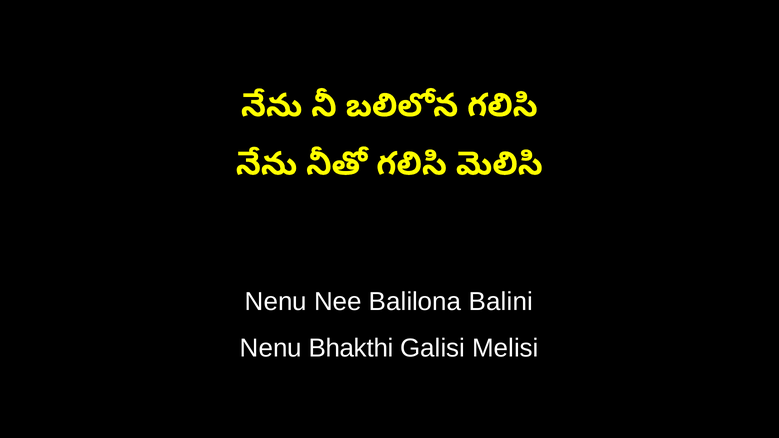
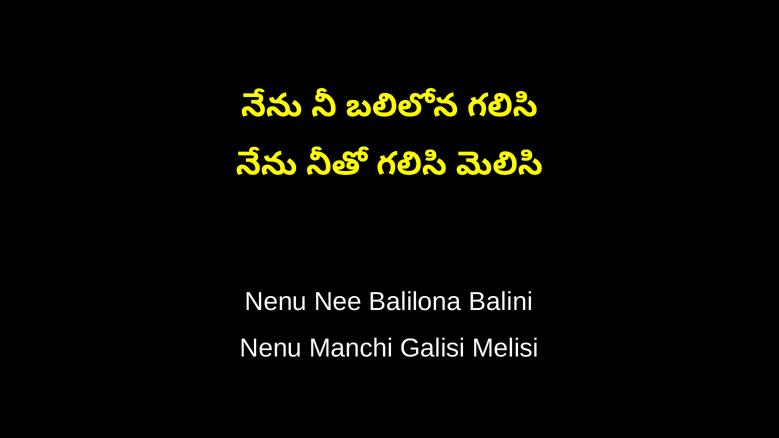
Bhakthi: Bhakthi -> Manchi (351, 348)
